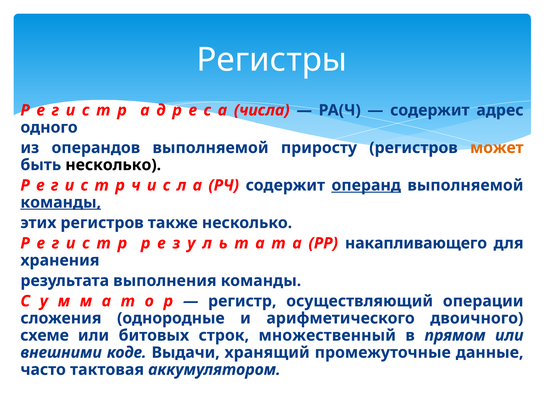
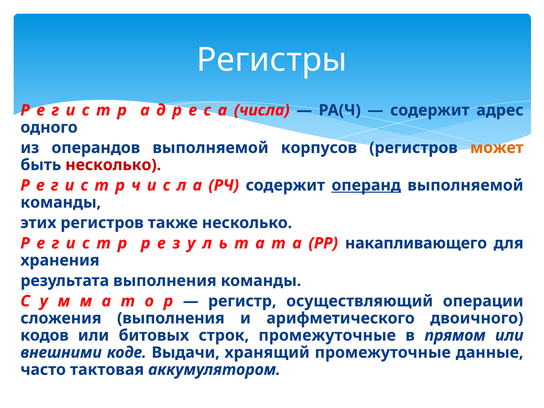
приросту: приросту -> корпусов (319, 148)
несколько colour: black -> red (113, 165)
команды underline: present -> none (61, 202)
сложения однородные: однородные -> выполнения (171, 318)
схеме: схеме -> кодов (45, 335)
строк множественный: множественный -> промежуточные (327, 335)
